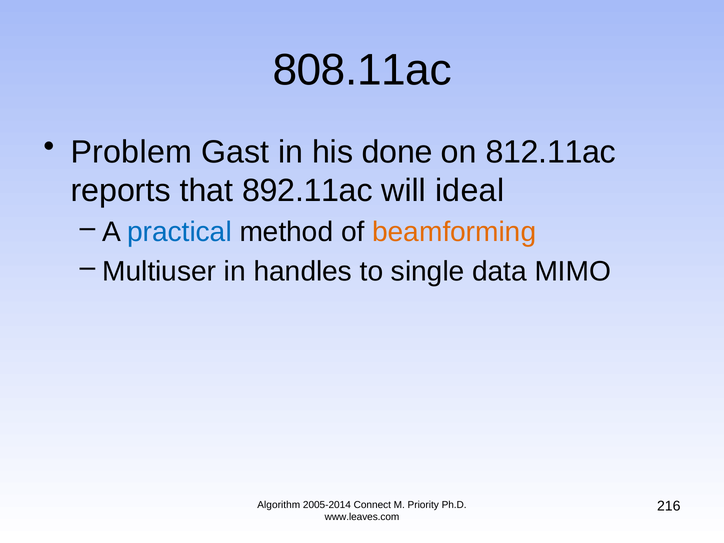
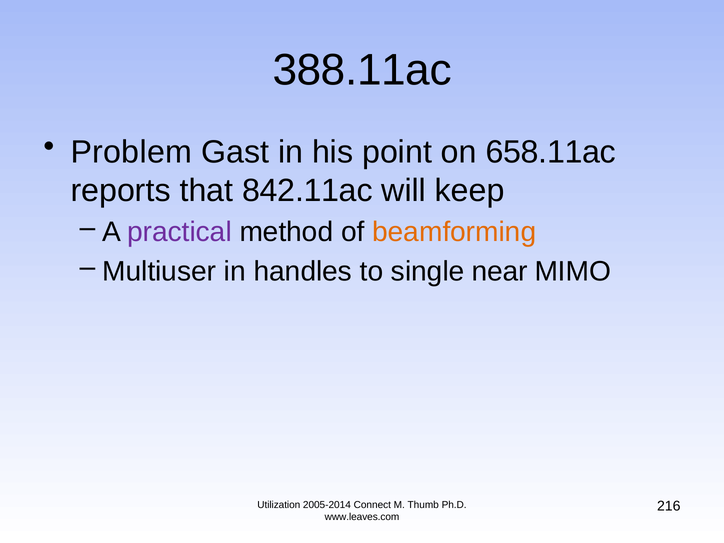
808.11ac: 808.11ac -> 388.11ac (362, 70)
done: done -> point (397, 152)
812.11ac: 812.11ac -> 658.11ac (551, 152)
892.11ac: 892.11ac -> 842.11ac (307, 191)
ideal: ideal -> keep (470, 191)
practical colour: blue -> purple (180, 232)
data: data -> near (500, 272)
Algorithm: Algorithm -> Utilization (279, 505)
Priority: Priority -> Thumb (423, 505)
